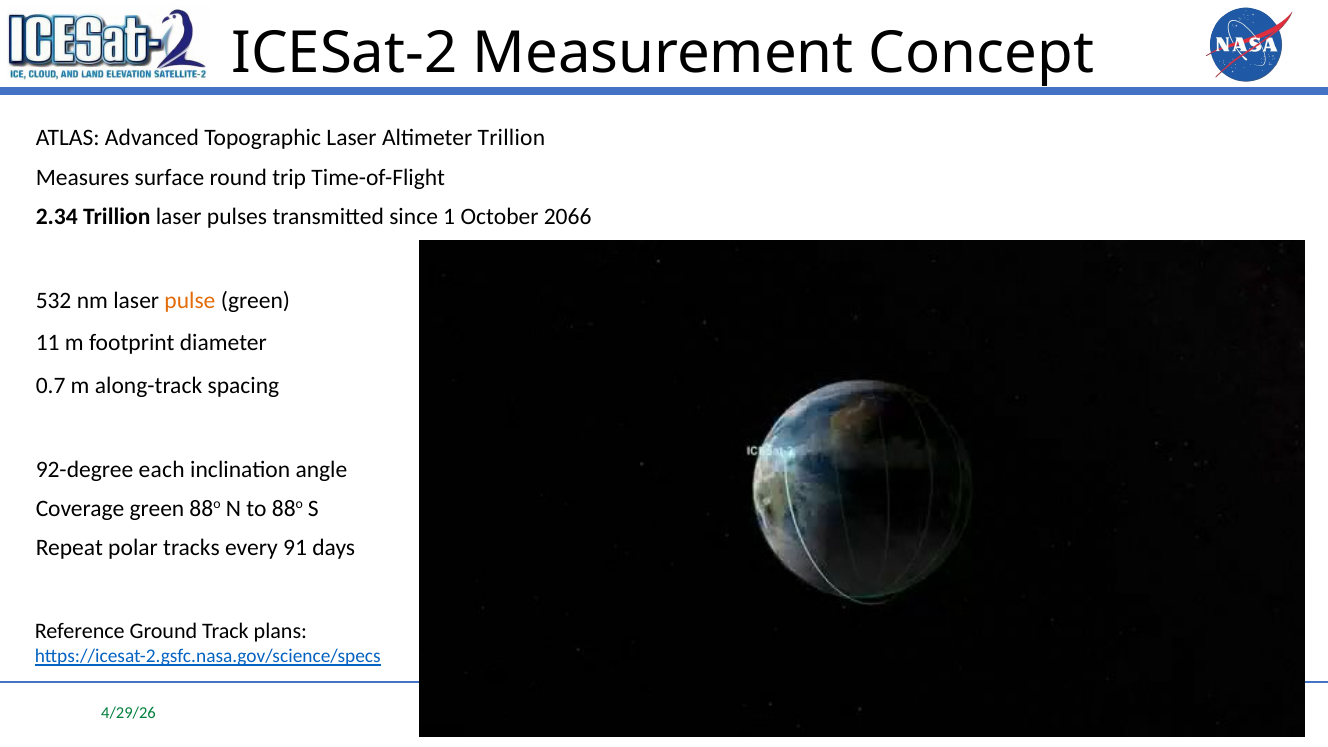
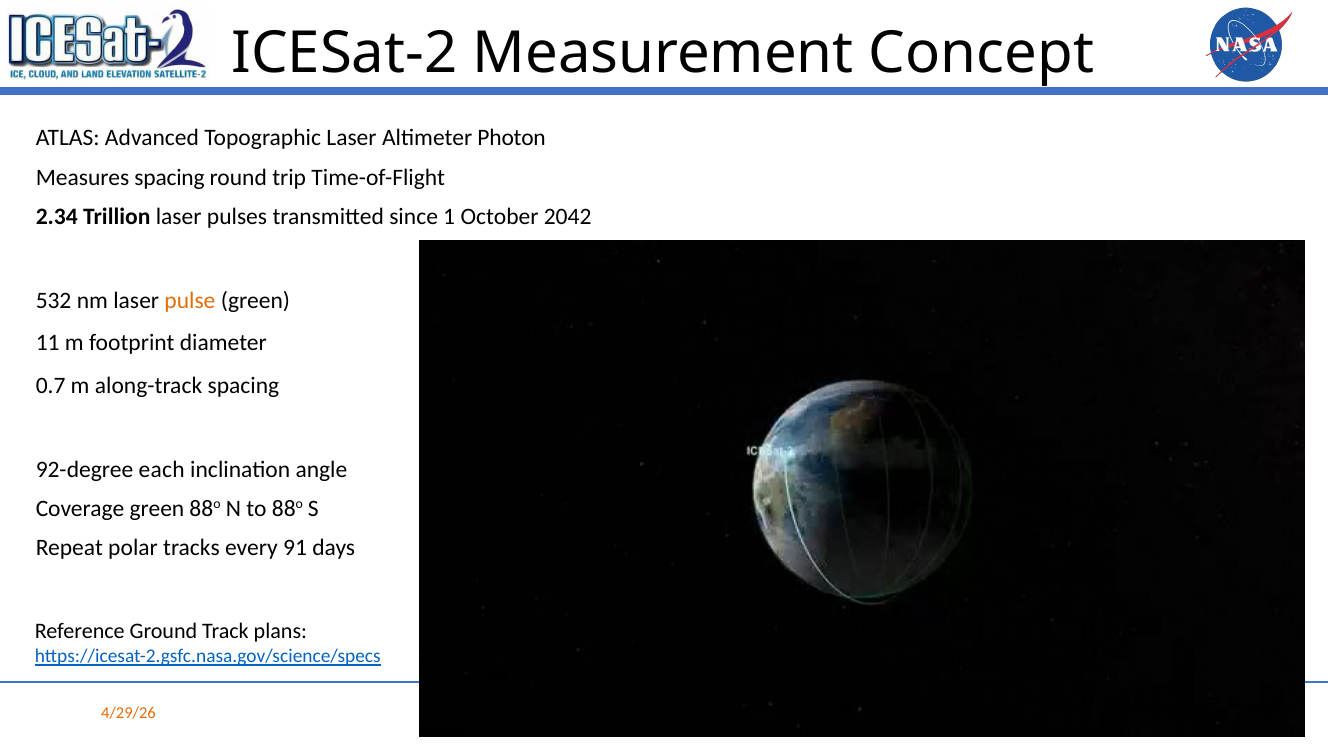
Altimeter Trillion: Trillion -> Photon (512, 138)
Measures surface: surface -> spacing (170, 177)
2066: 2066 -> 2042 (568, 217)
4/29/26 colour: green -> orange (129, 713)
